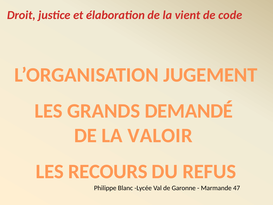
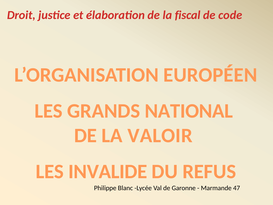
vient: vient -> fiscal (188, 15)
JUGEMENT: JUGEMENT -> EUROPÉEN (210, 75)
DEMANDÉ: DEMANDÉ -> NATIONAL (189, 111)
RECOURS: RECOURS -> INVALIDE (108, 171)
